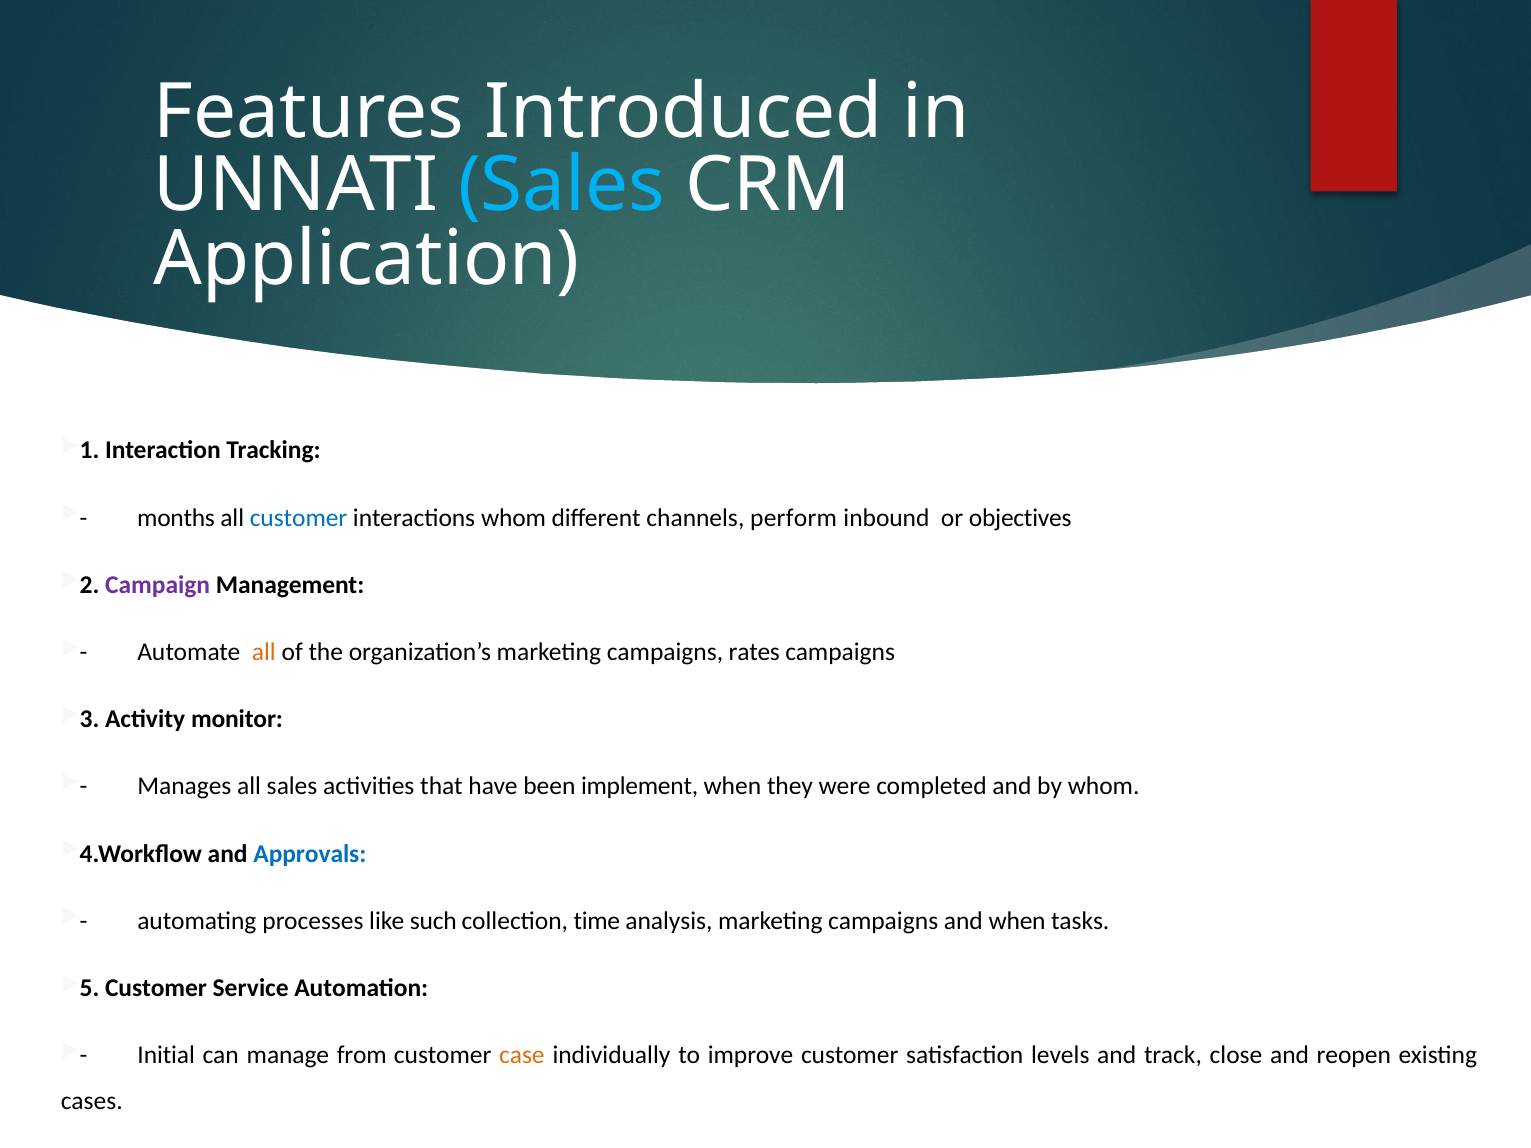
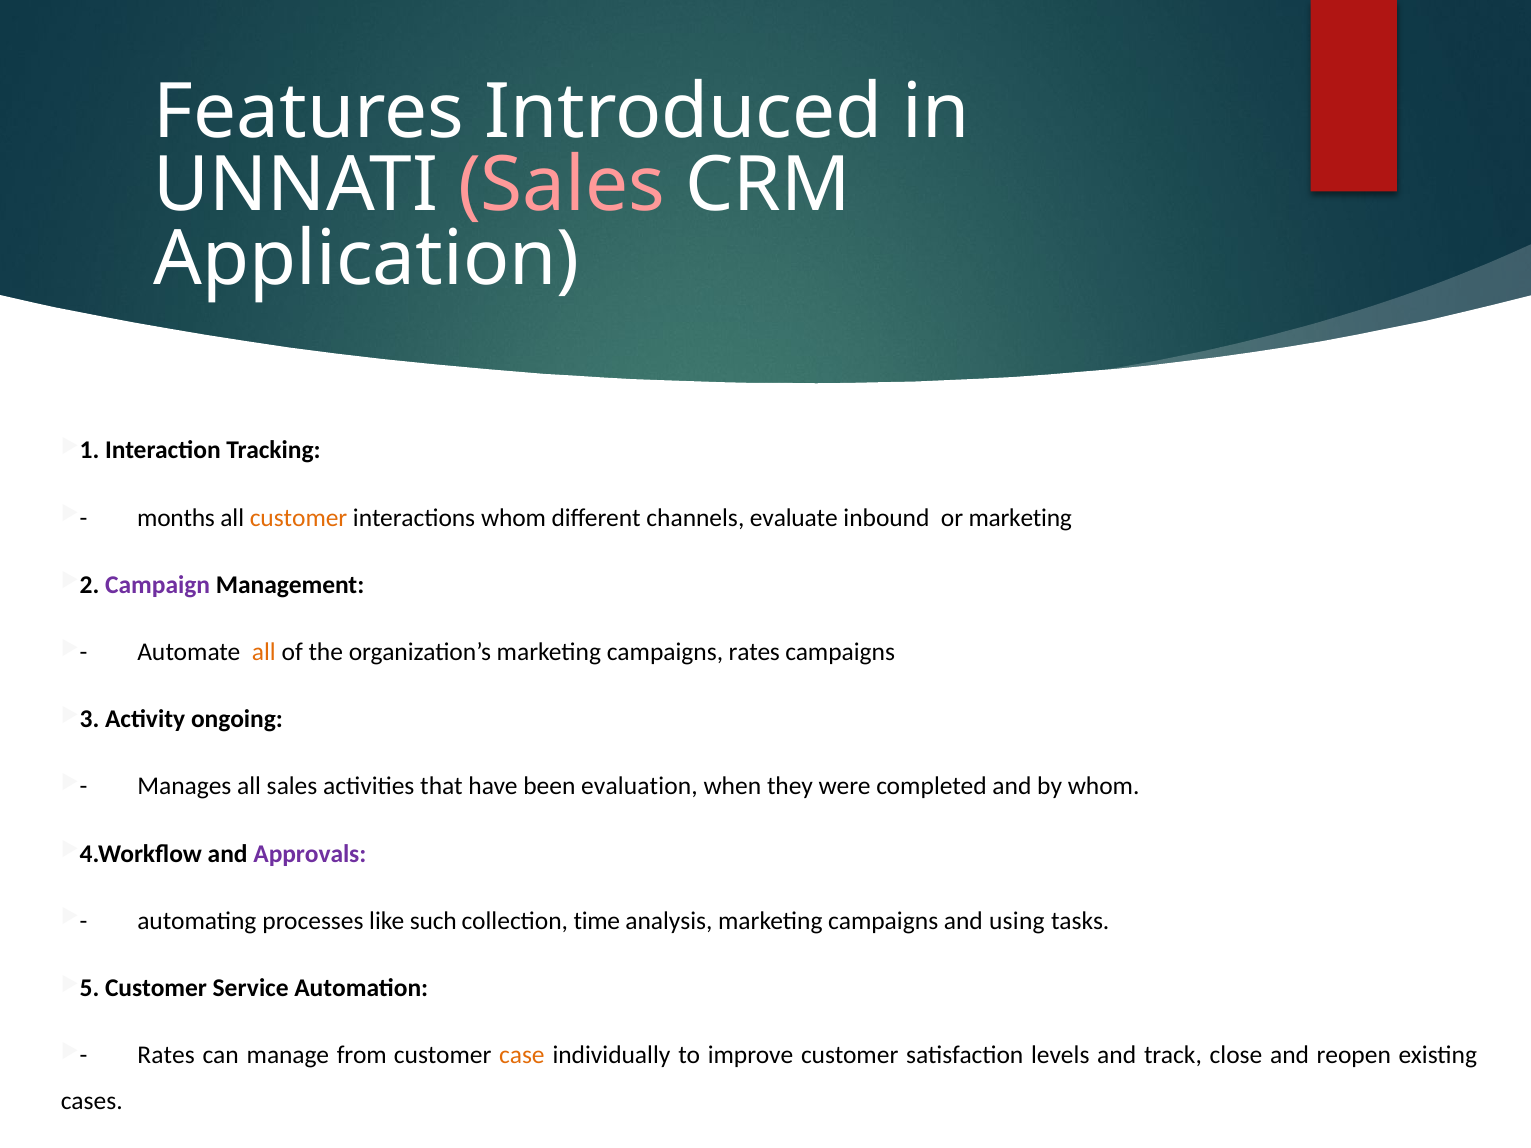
Sales colour: light blue -> pink (562, 186)
customer colour: blue -> orange (299, 518)
perform: perform -> evaluate (794, 518)
or objectives: objectives -> marketing (1020, 518)
monitor: monitor -> ongoing (237, 719)
implement: implement -> evaluation (639, 787)
Approvals colour: blue -> purple (310, 854)
and when: when -> using (1017, 921)
Initial: Initial -> Rates (166, 1056)
